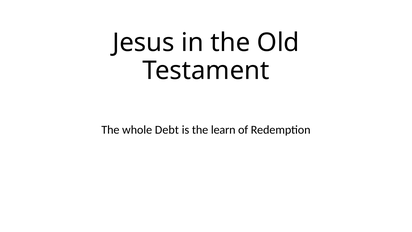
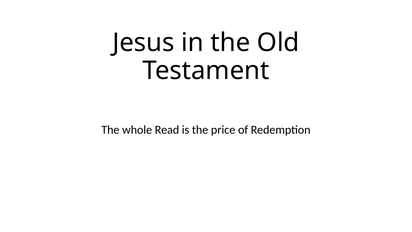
Debt: Debt -> Read (167, 130)
learn: learn -> price (223, 130)
